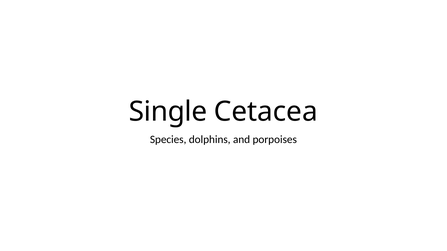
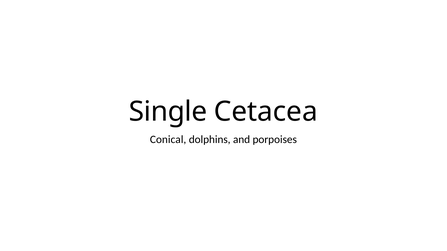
Species: Species -> Conical (168, 140)
